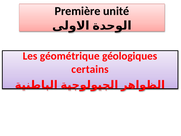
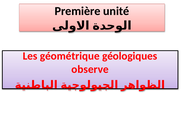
certains: certains -> observe (90, 69)
